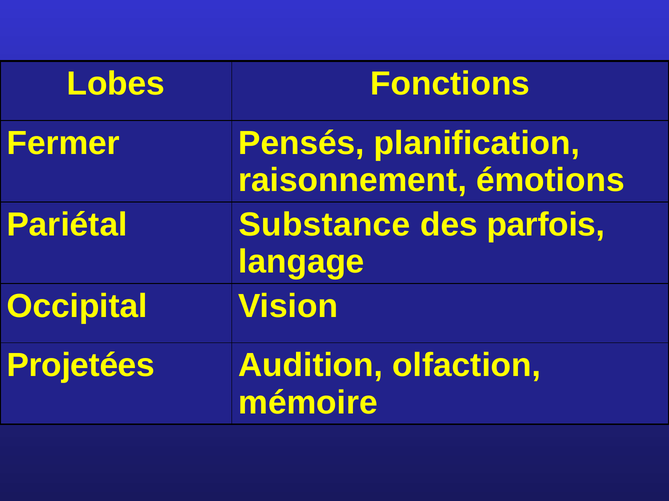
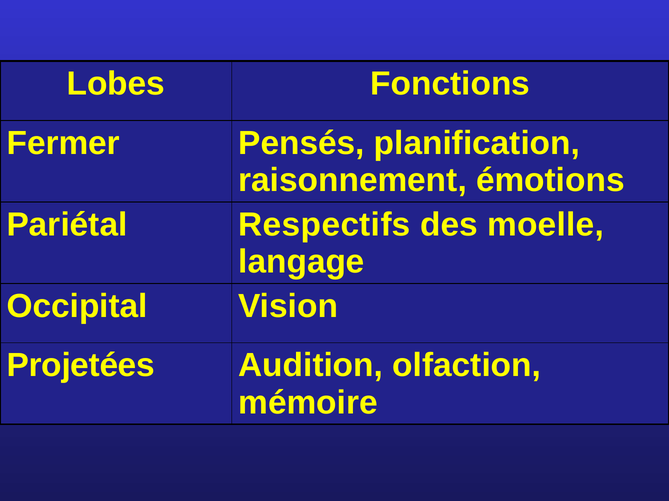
Substance: Substance -> Respectifs (325, 225)
parfois: parfois -> moelle (546, 225)
